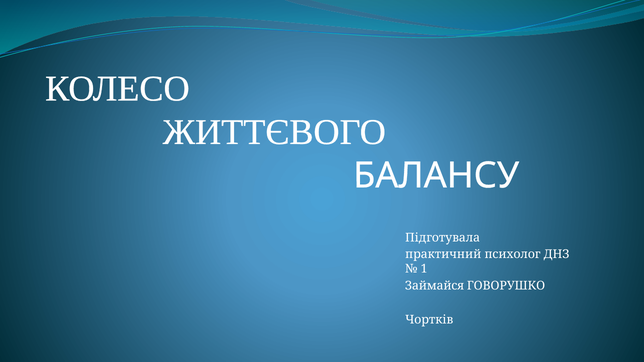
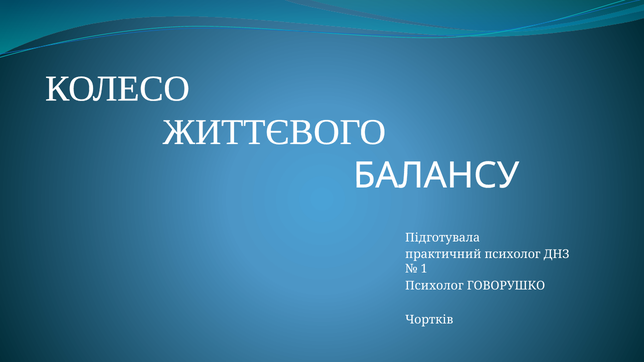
Займайся: Займайся -> Психолог (434, 286)
